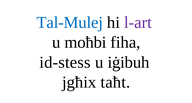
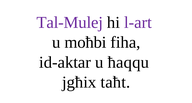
Tal-Mulej colour: blue -> purple (70, 22)
id-stess: id-stess -> id-aktar (65, 62)
iġibuh: iġibuh -> ħaqqu (128, 62)
